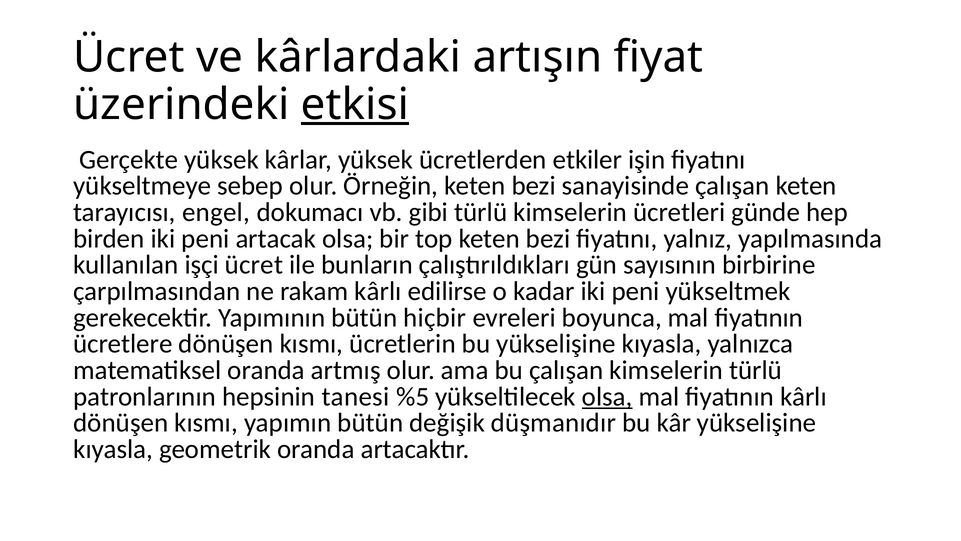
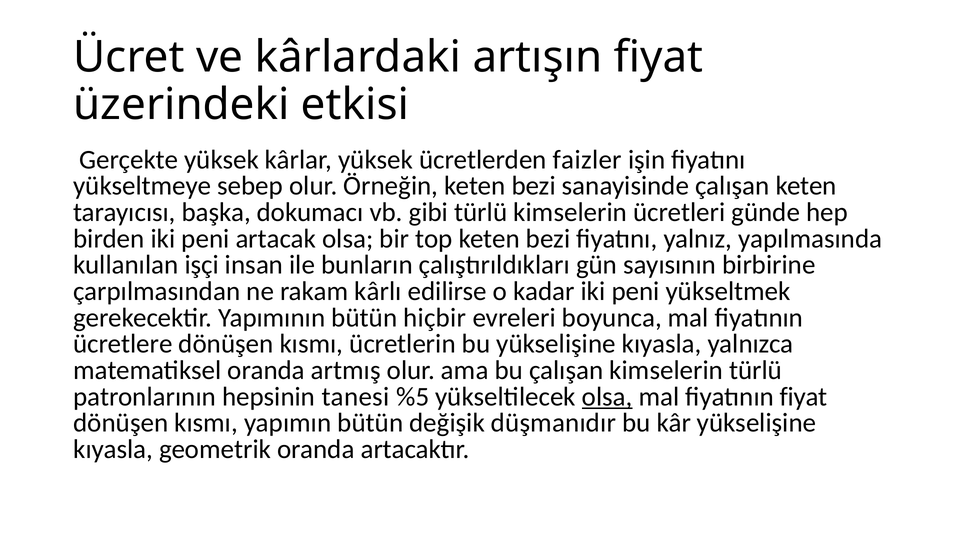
etkisi underline: present -> none (355, 105)
etkiler: etkiler -> faizler (587, 160)
engel: engel -> başka (216, 212)
işçi ücret: ücret -> insan (254, 265)
fiyatının kârlı: kârlı -> fiyat (803, 396)
